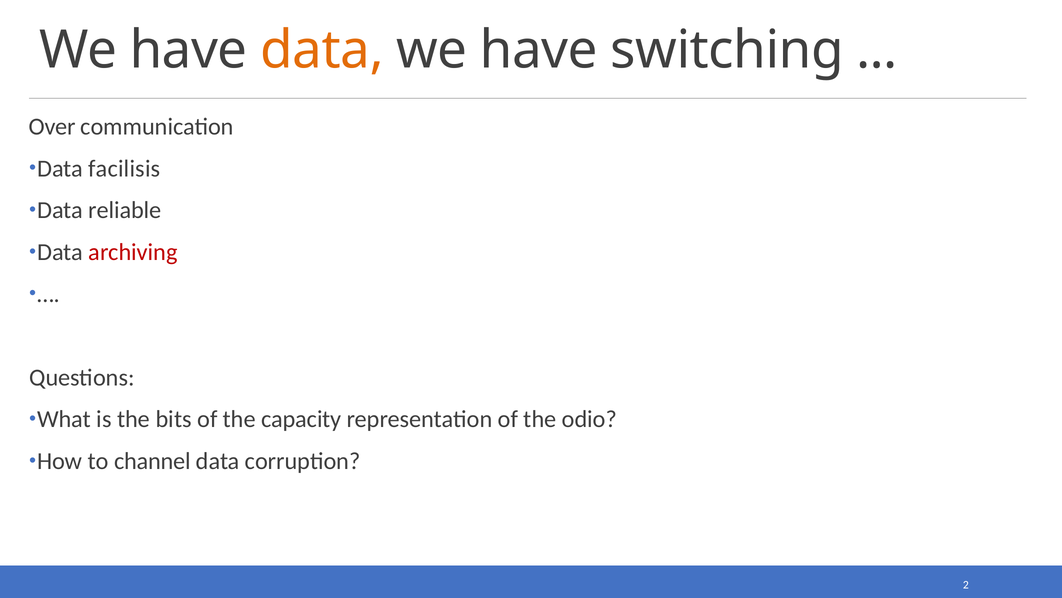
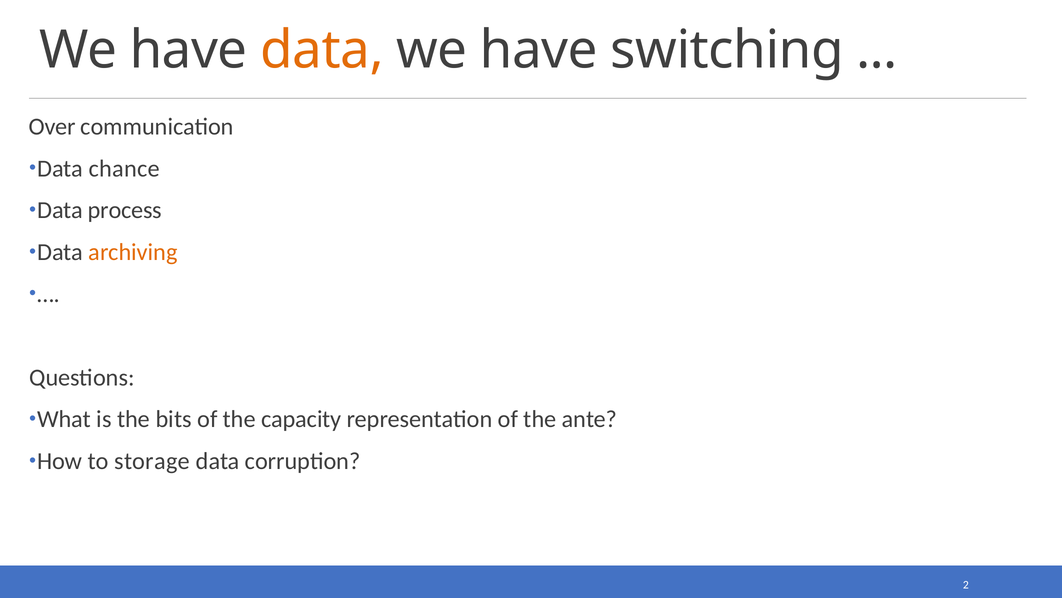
facilisis: facilisis -> chance (124, 168)
reliable: reliable -> process (125, 210)
archiving colour: red -> orange (133, 252)
odio: odio -> ante (590, 419)
channel: channel -> storage (152, 461)
